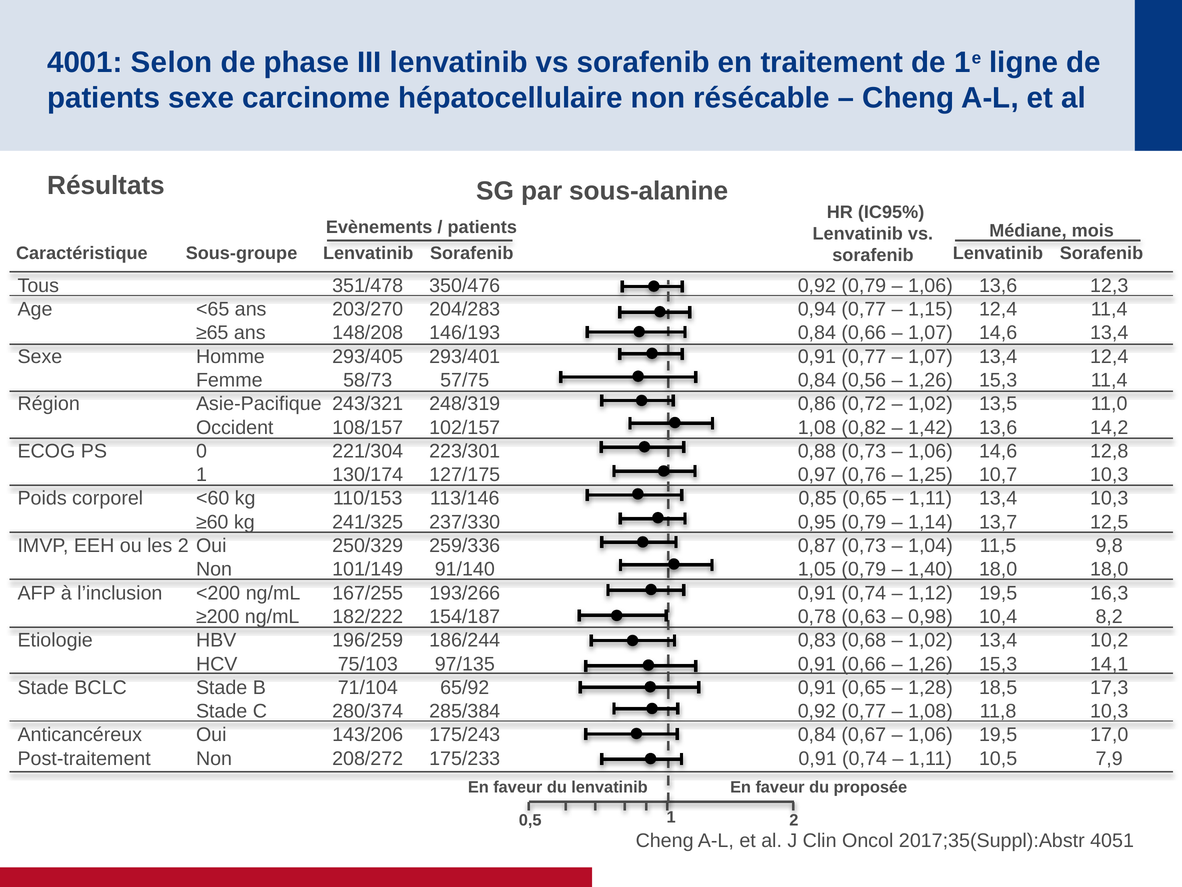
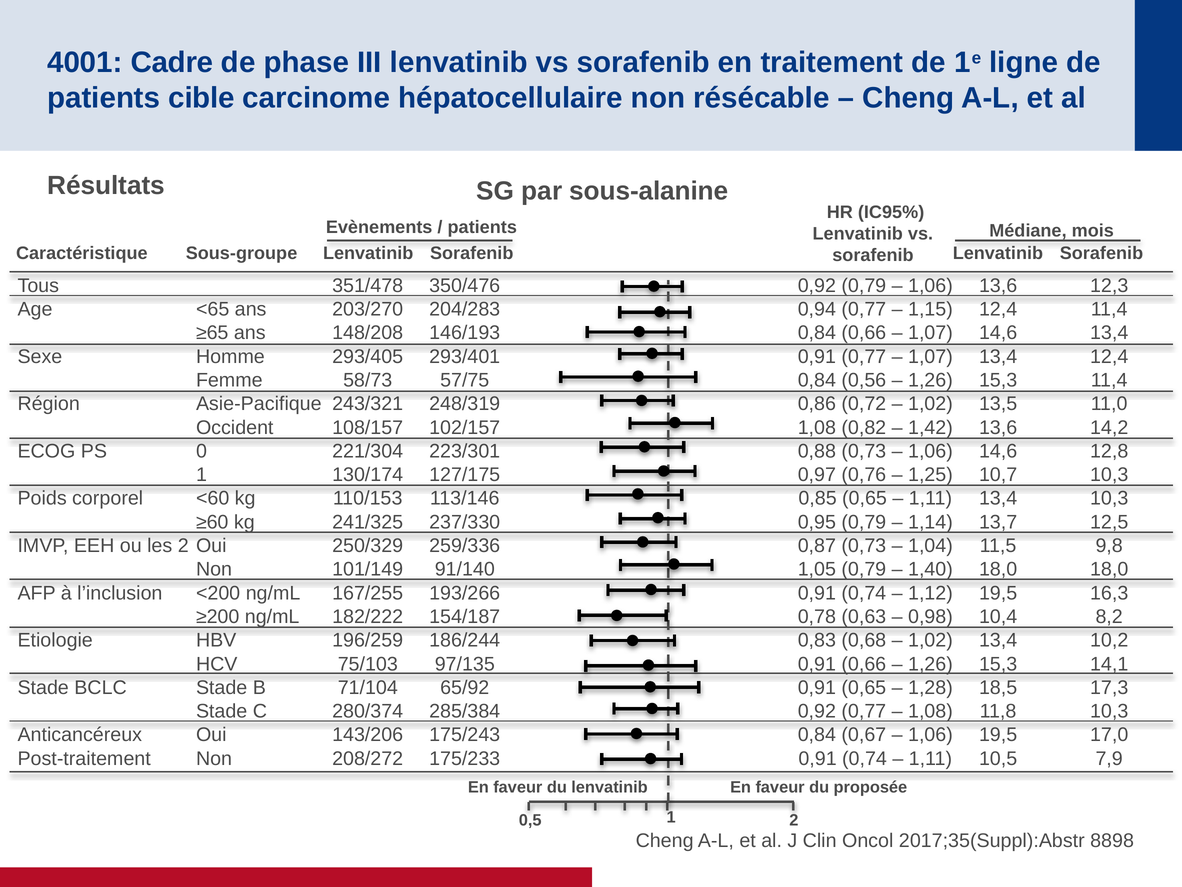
Selon: Selon -> Cadre (172, 63)
patients sexe: sexe -> cible (201, 98)
4051: 4051 -> 8898 (1112, 840)
